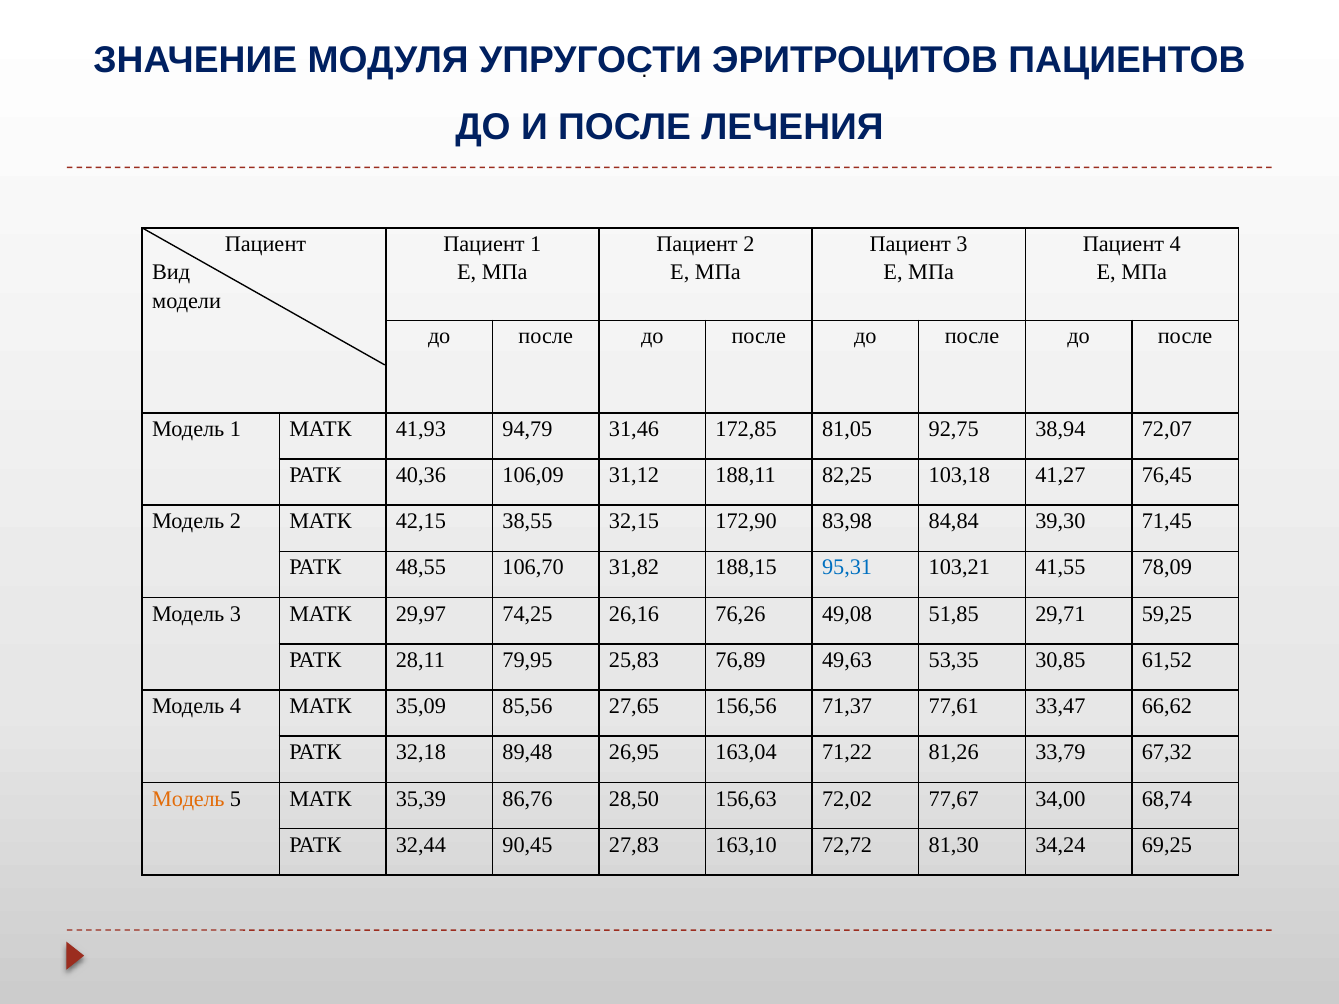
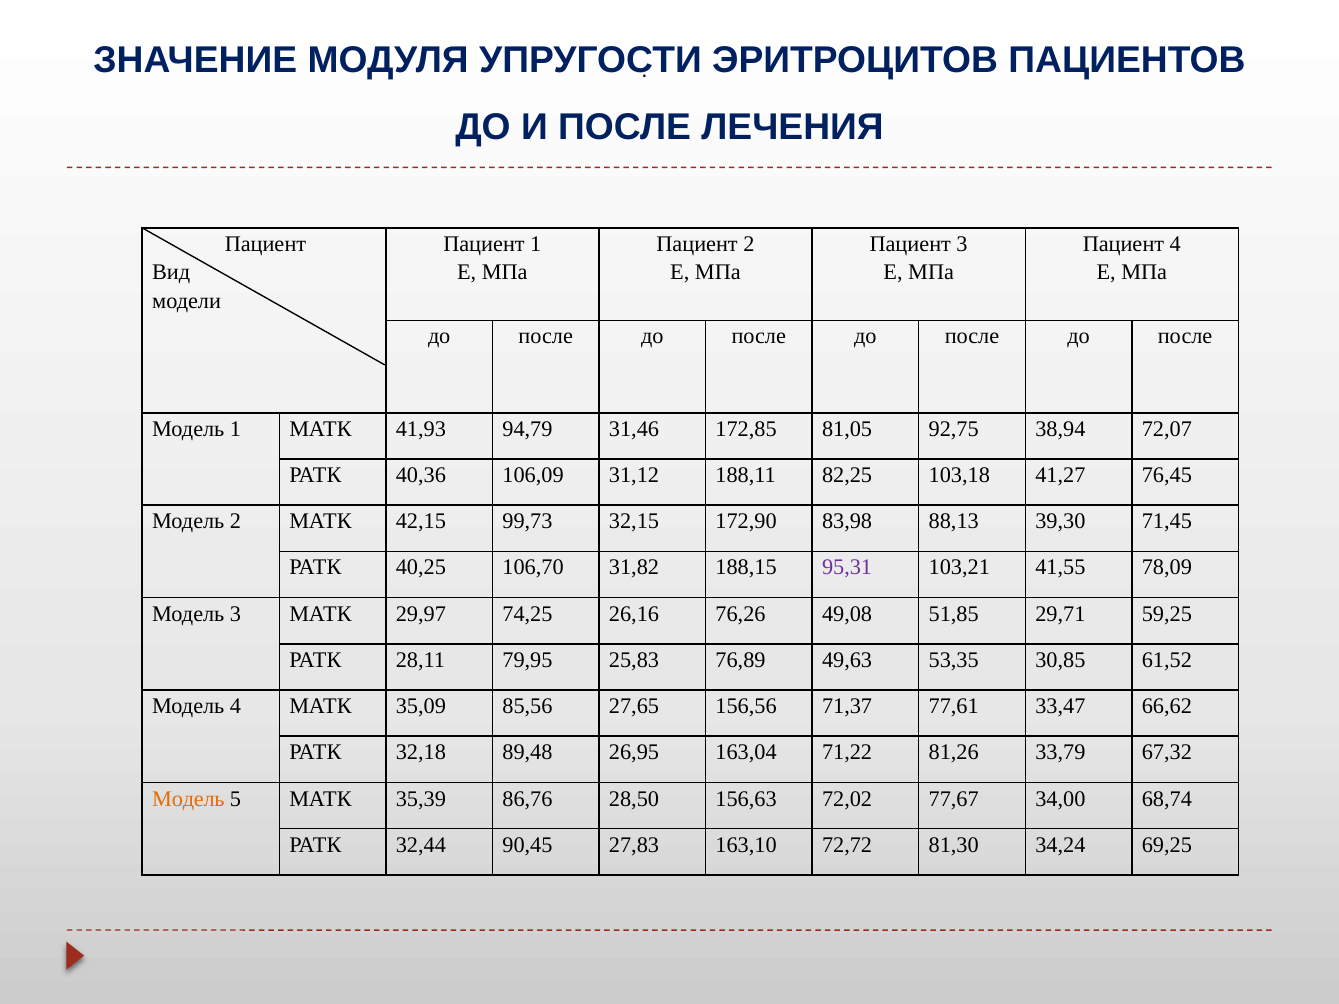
38,55: 38,55 -> 99,73 (527, 521)
84,84: 84,84 -> 88,13 (954, 521)
48,55: 48,55 -> 40,25 (421, 568)
95,31 colour: blue -> purple (847, 568)
